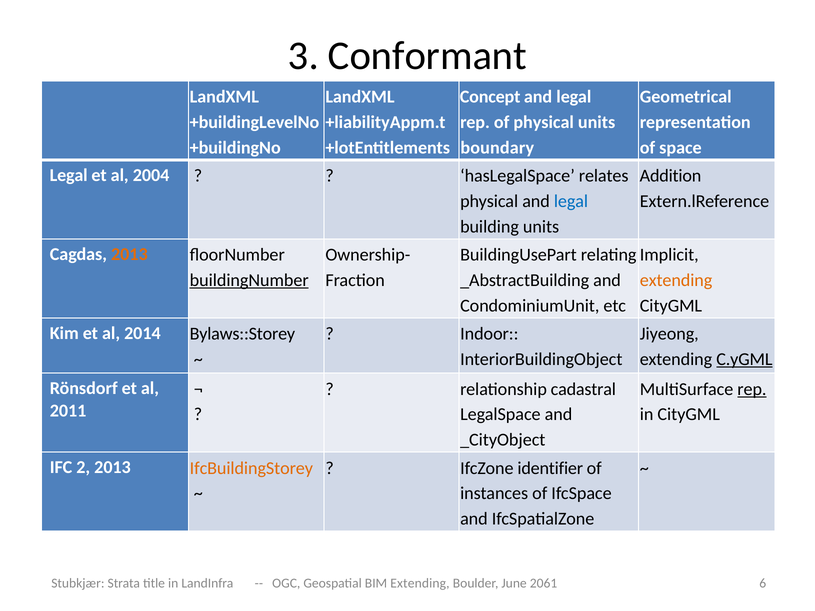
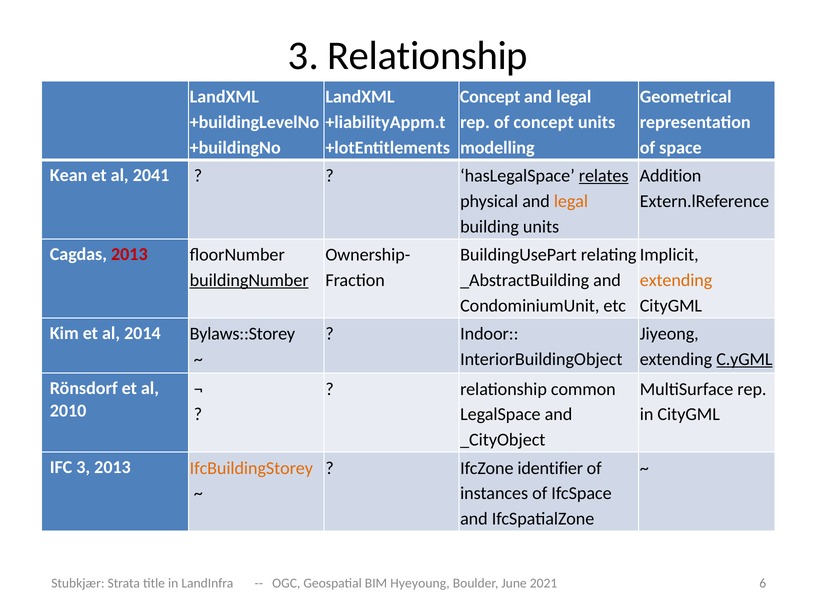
3 Conformant: Conformant -> Relationship (428, 56)
of physical: physical -> concept (544, 122)
boundary: boundary -> modelling (497, 148)
Legal: Legal -> Kean (69, 175)
2004: 2004 -> 2041 (151, 175)
relates underline: none -> present (604, 176)
legal colour: blue -> orange (571, 201)
2013 colour: orange -> red (129, 254)
cadastral: cadastral -> common (583, 389)
rep underline: present -> none (752, 389)
2011: 2011 -> 2010 (68, 411)
IFC 2: 2 -> 3 (83, 468)
BIM Extending: Extending -> Hyeyoung (420, 584)
2061: 2061 -> 2021 (544, 584)
